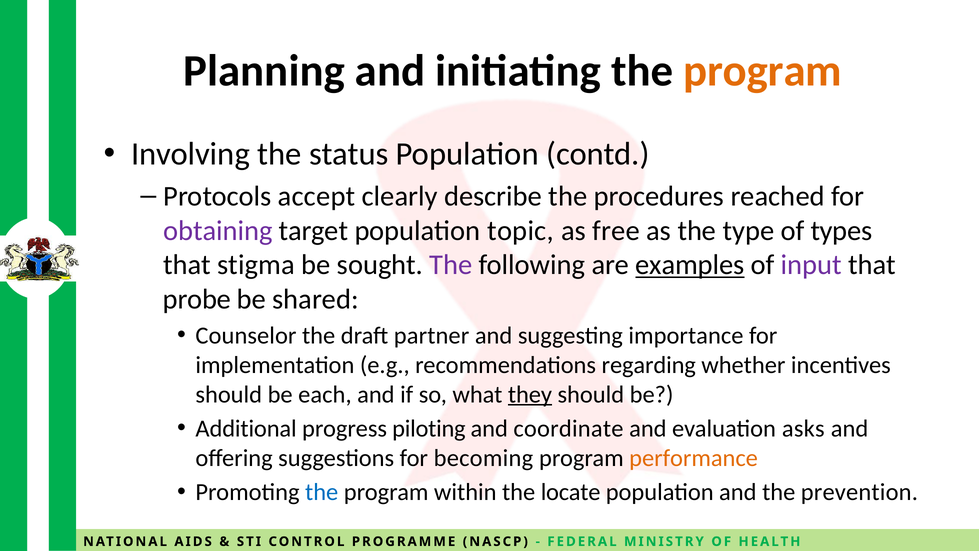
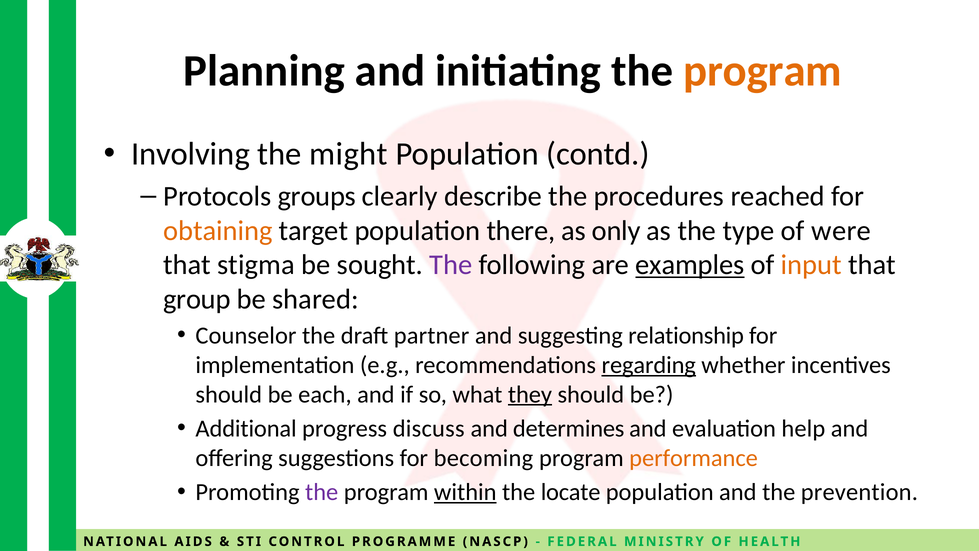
status: status -> might (348, 154)
accept: accept -> groups (317, 196)
obtaining colour: purple -> orange (218, 230)
topic: topic -> there (521, 230)
free: free -> only (616, 230)
types: types -> were (841, 230)
input colour: purple -> orange (811, 265)
probe: probe -> group (197, 299)
importance: importance -> relationship (686, 335)
regarding underline: none -> present (649, 365)
piloting: piloting -> discuss (429, 428)
coordinate: coordinate -> determines (569, 428)
asks: asks -> help (803, 428)
the colour: blue -> purple (322, 492)
within underline: none -> present (465, 492)
